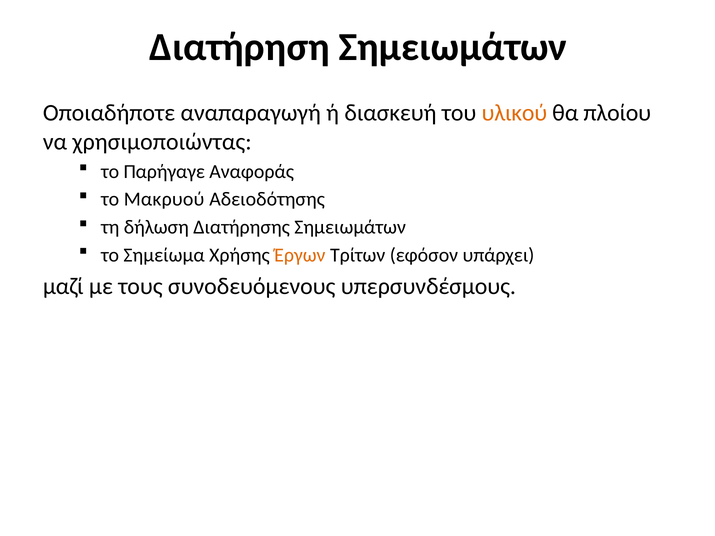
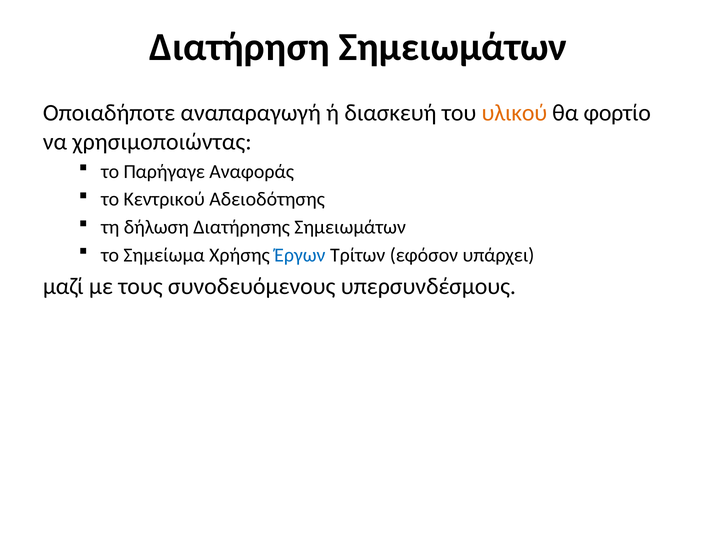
πλοίου: πλοίου -> φορτίο (617, 113)
Μακρυού: Μακρυού -> Κεντρικού (164, 199)
Έργων colour: orange -> blue (300, 255)
